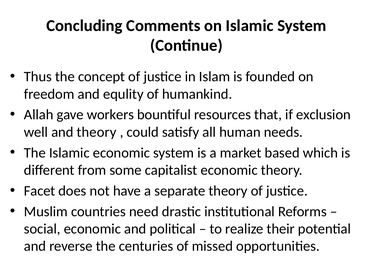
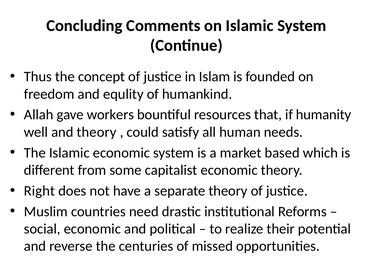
exclusion: exclusion -> humanity (324, 115)
Facet: Facet -> Right (39, 191)
